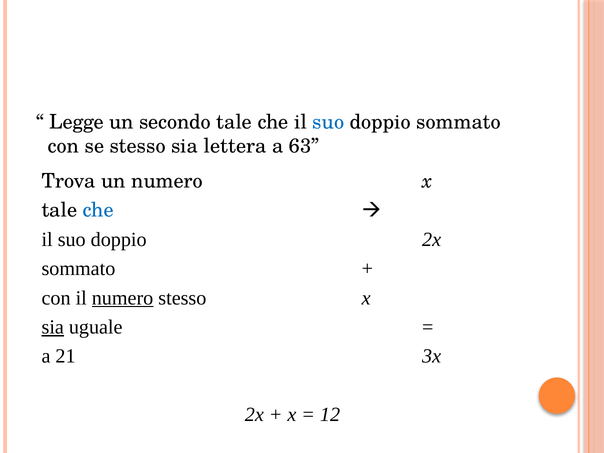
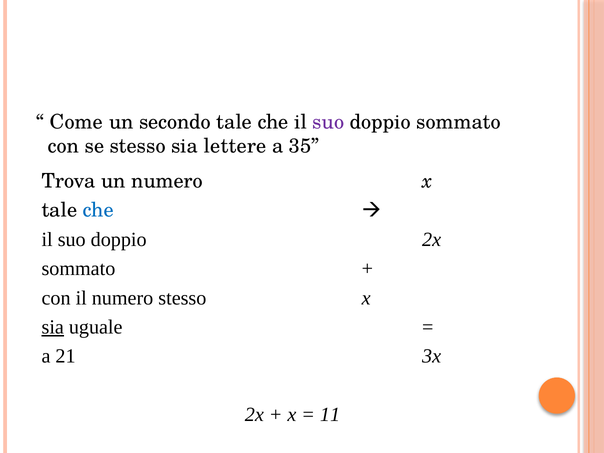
Legge: Legge -> Come (76, 122)
suo colour: blue -> purple (328, 122)
lettera: lettera -> lettere (235, 146)
63: 63 -> 35 (304, 146)
numero underline: present -> none (123, 298)
12: 12 -> 11 (330, 415)
